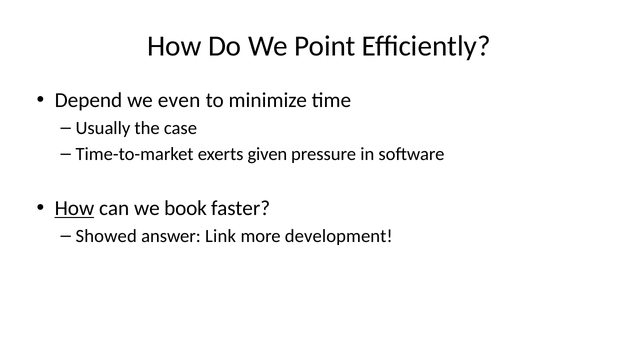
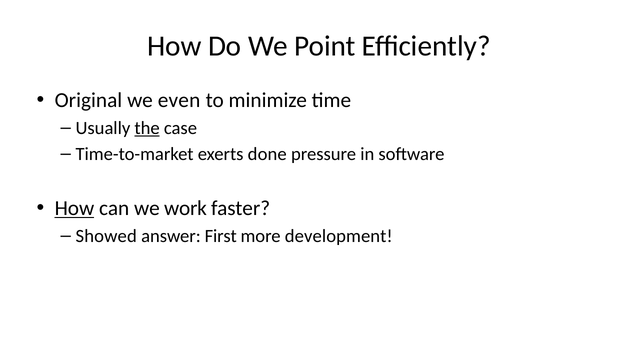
Depend: Depend -> Original (88, 100)
the underline: none -> present (147, 128)
given: given -> done (267, 154)
book: book -> work (185, 208)
Link: Link -> First (221, 236)
